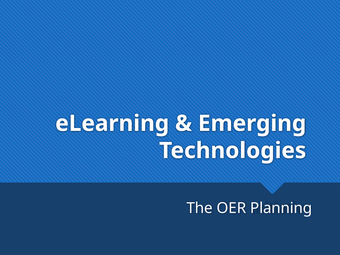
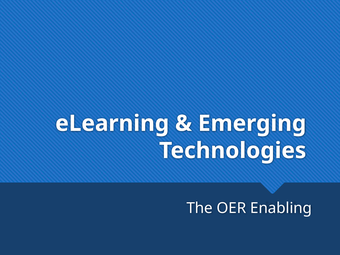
Planning: Planning -> Enabling (281, 208)
